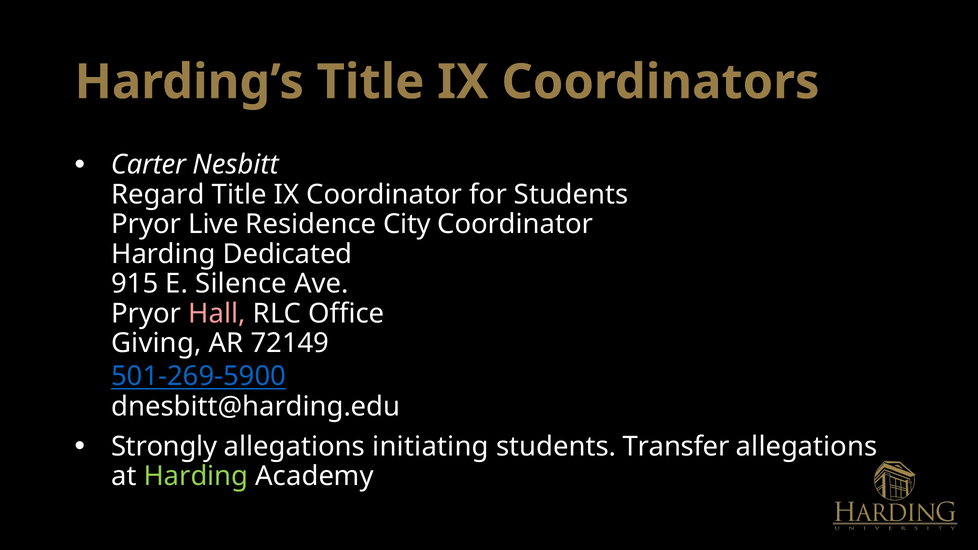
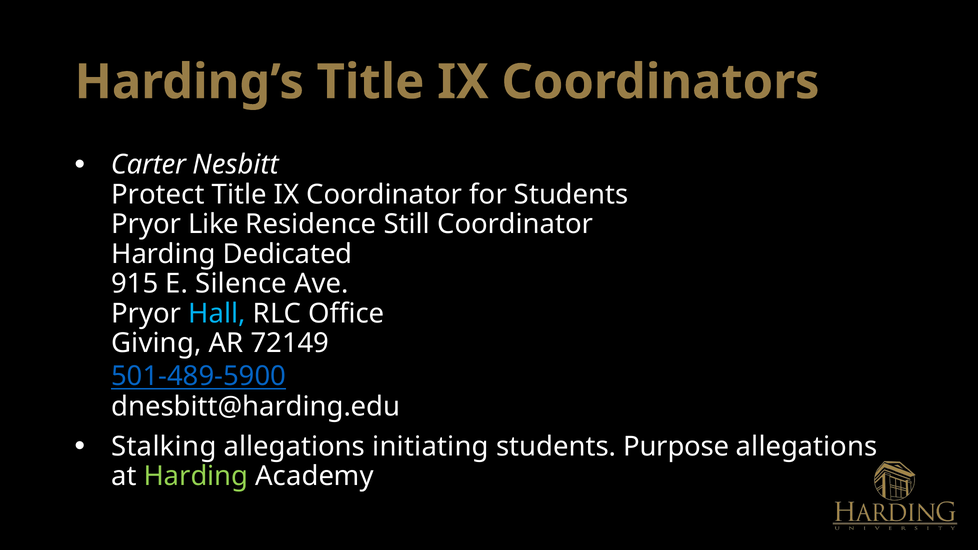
Regard: Regard -> Protect (158, 195)
Live: Live -> Like (214, 224)
City: City -> Still (407, 224)
Hall colour: pink -> light blue (217, 314)
501-269-5900: 501-269-5900 -> 501-489-5900 (199, 376)
Strongly: Strongly -> Stalking (164, 447)
Transfer: Transfer -> Purpose (676, 447)
